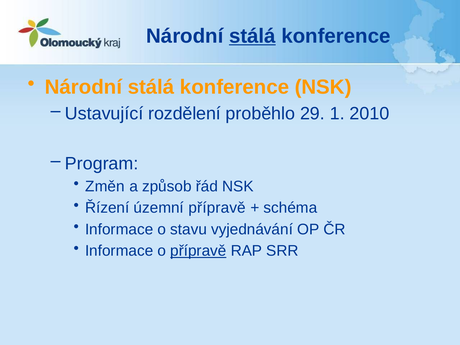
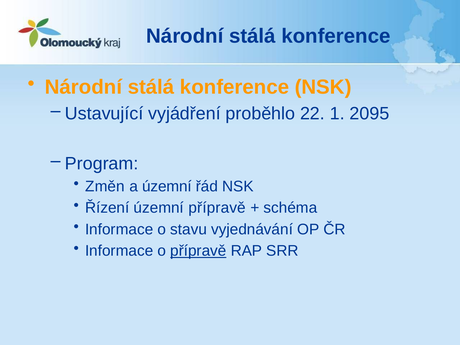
stálá underline: present -> none (252, 36)
rozdělení: rozdělení -> vyjádření (184, 113)
29: 29 -> 22 (312, 113)
2010: 2010 -> 2095 (369, 113)
a způsob: způsob -> územní (167, 186)
